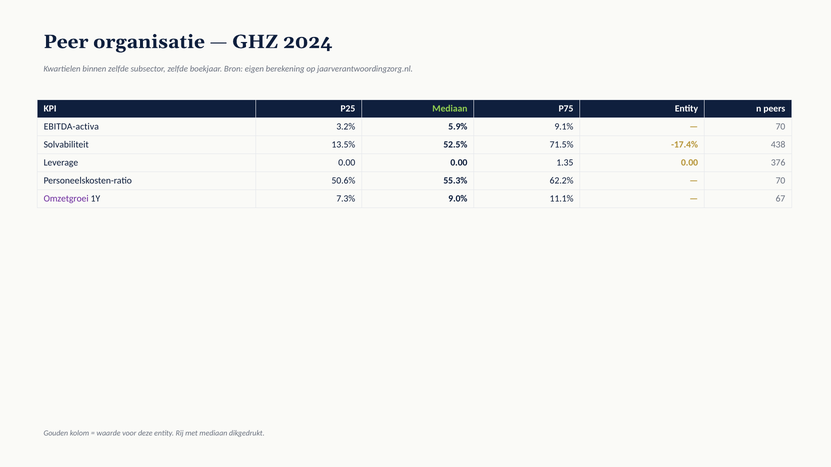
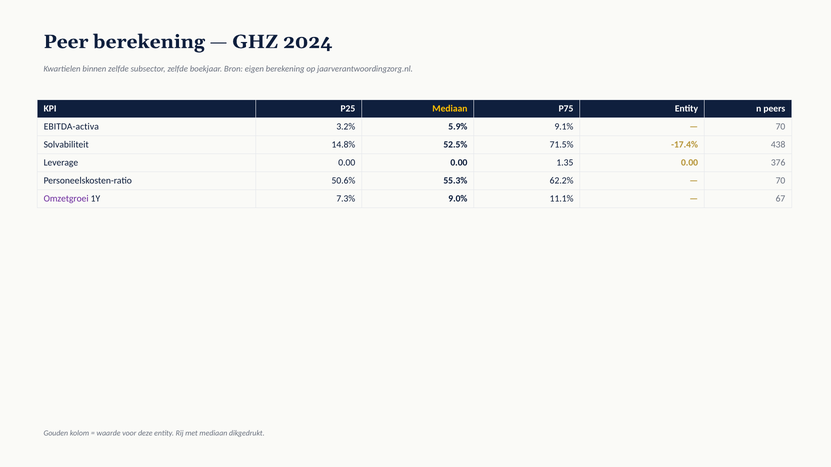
Peer organisatie: organisatie -> berekening (149, 42)
Mediaan colour: light green -> yellow (450, 109)
13.5%: 13.5% -> 14.8% (343, 145)
